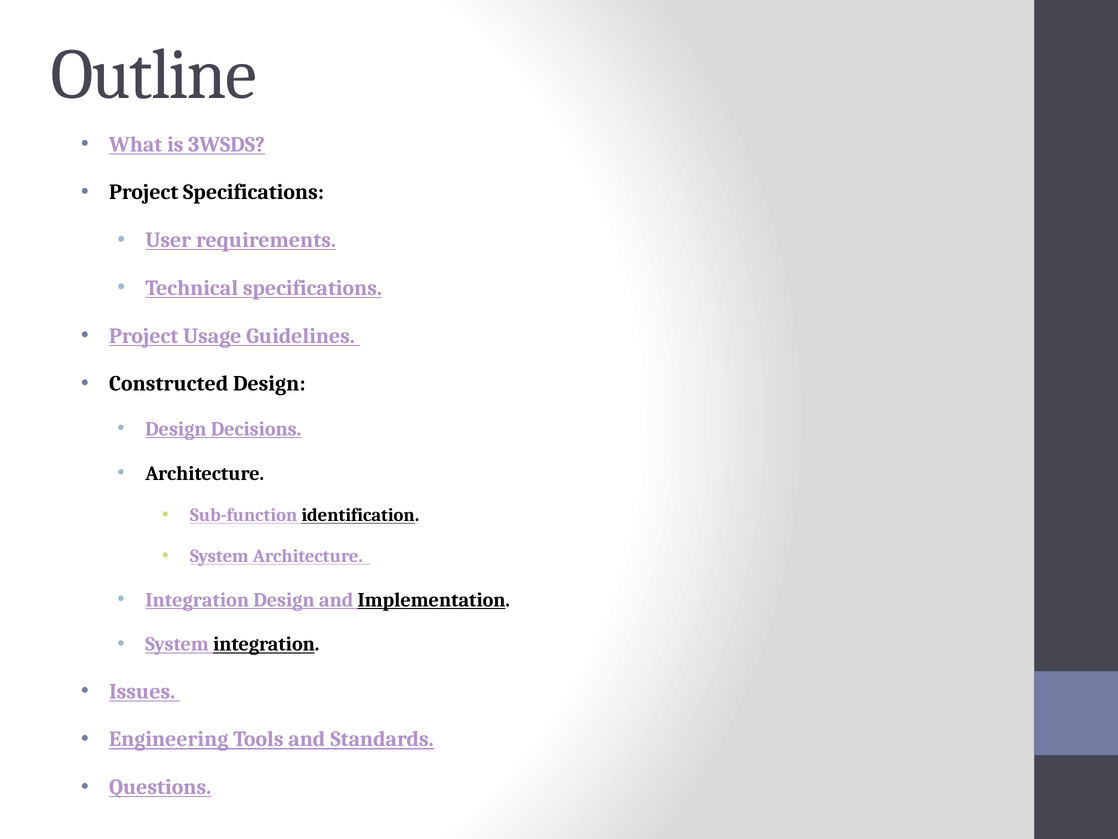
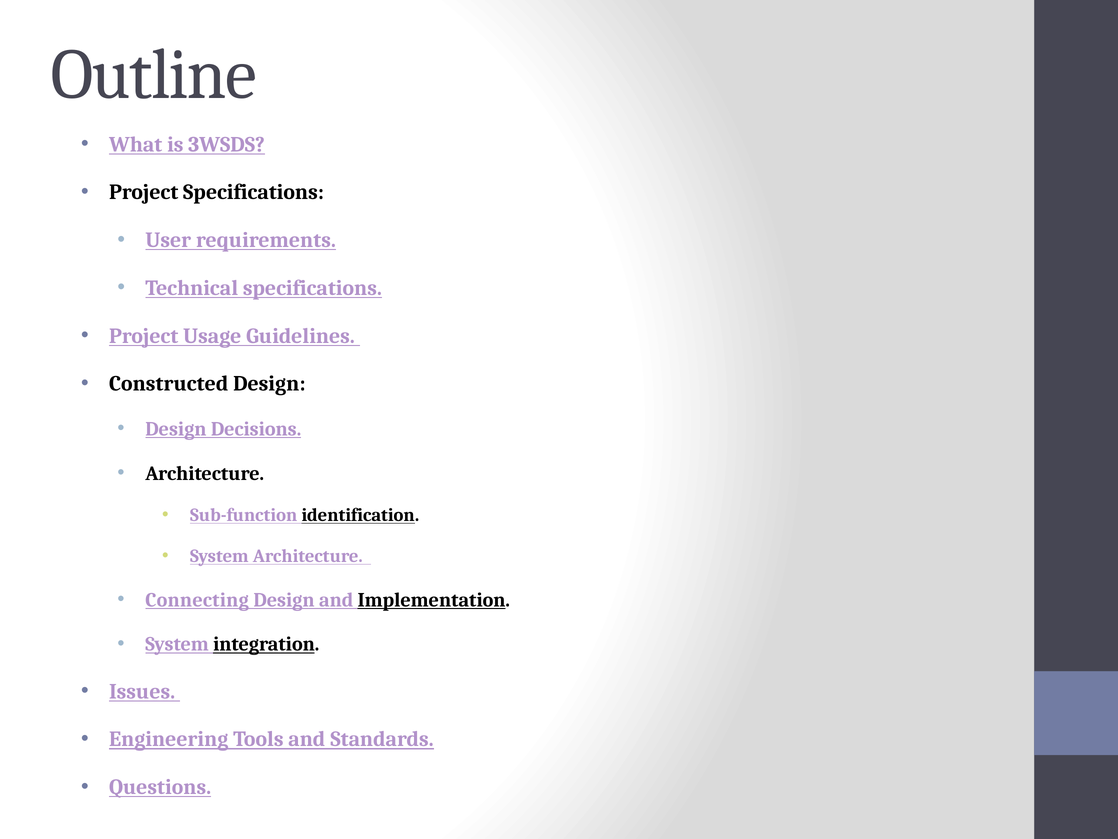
Integration: Integration -> Connecting (197, 600)
